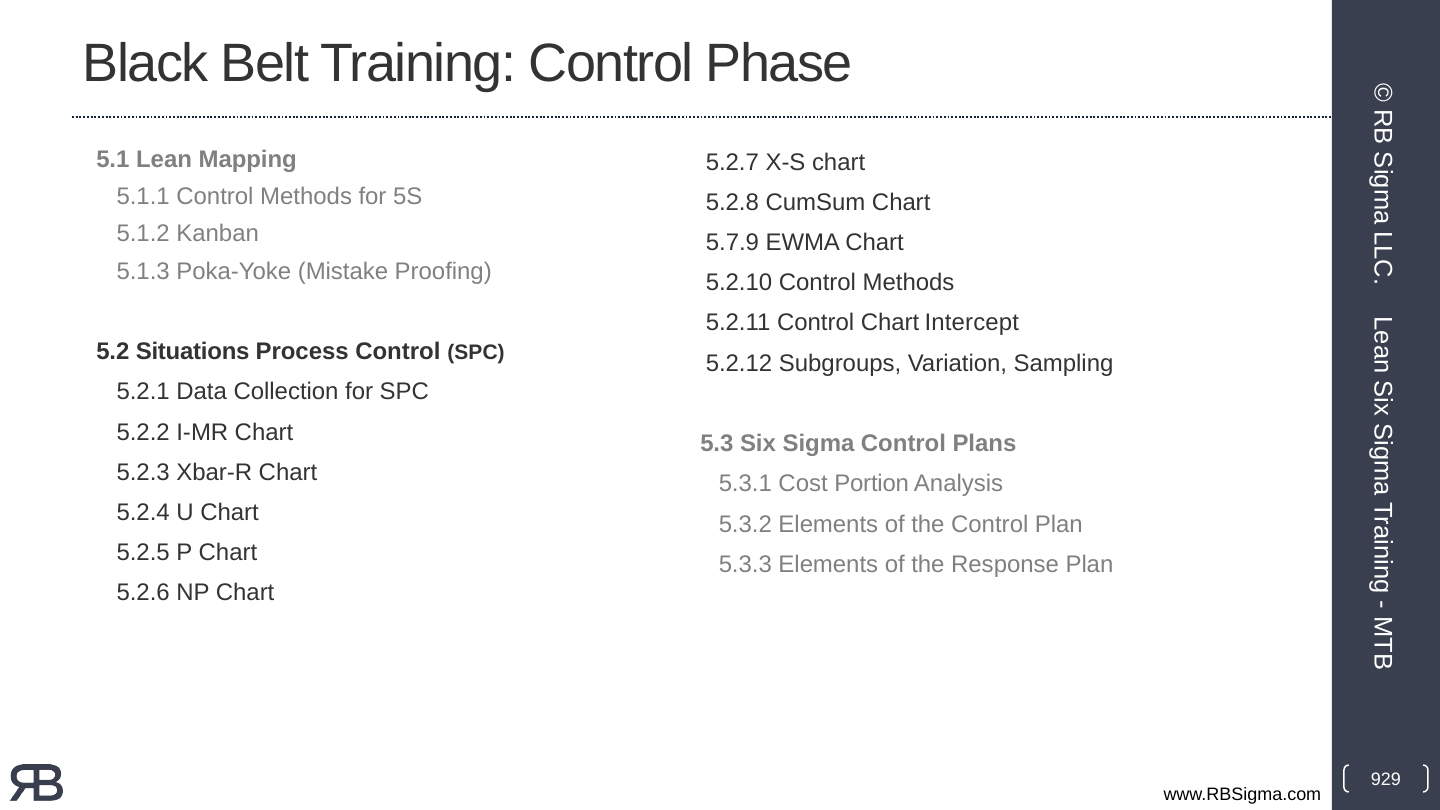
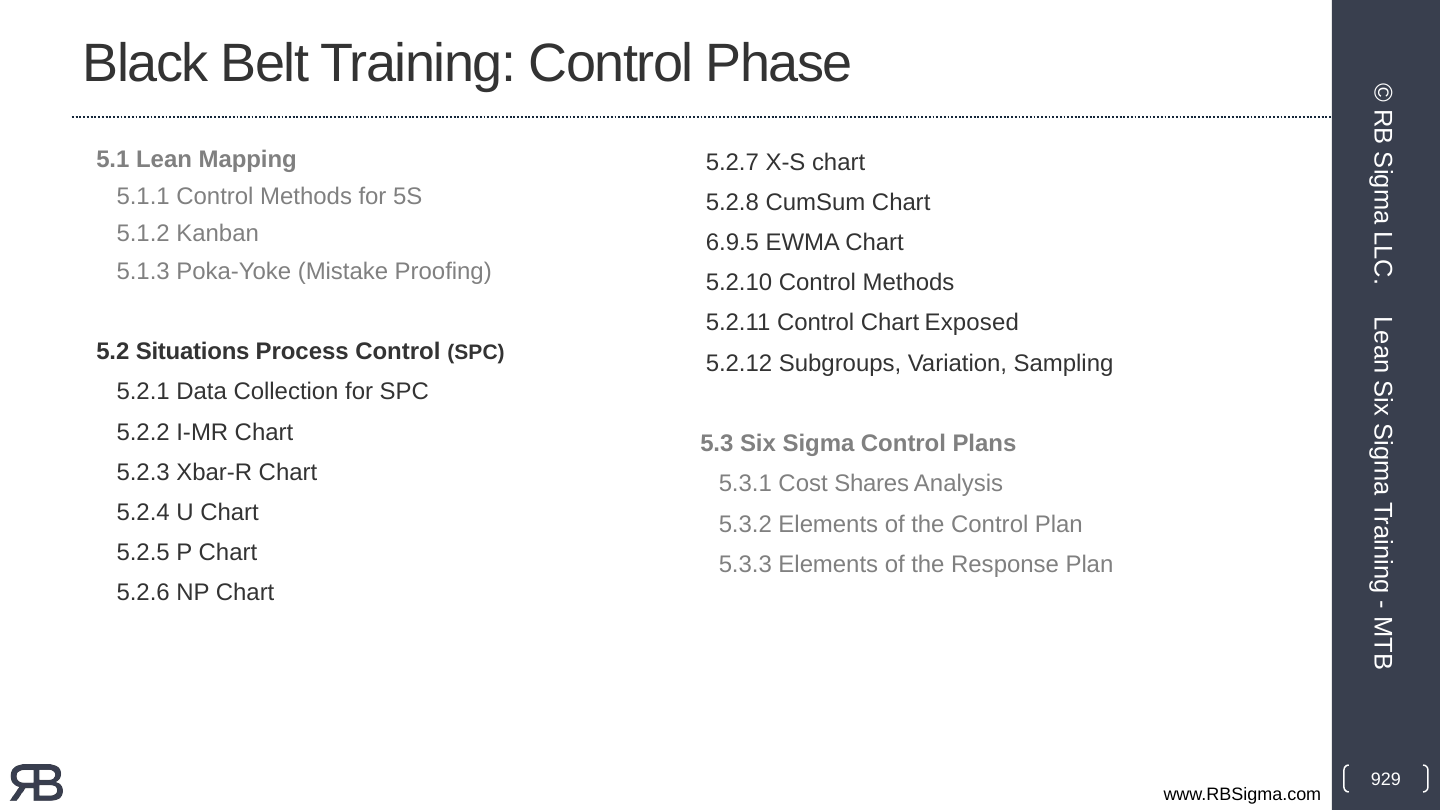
5.7.9: 5.7.9 -> 6.9.5 (732, 243)
Intercept: Intercept -> Exposed (972, 323)
Portion: Portion -> Shares (872, 484)
